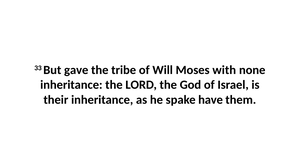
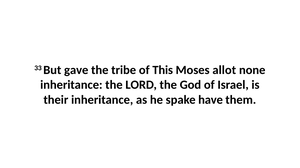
Will: Will -> This (163, 70)
with: with -> allot (224, 70)
